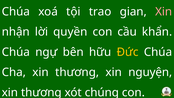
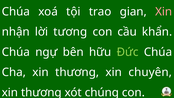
quyền: quyền -> tương (70, 32)
Đức colour: yellow -> light green (128, 52)
nguyện: nguyện -> chuyên (150, 72)
